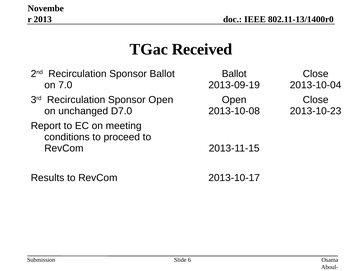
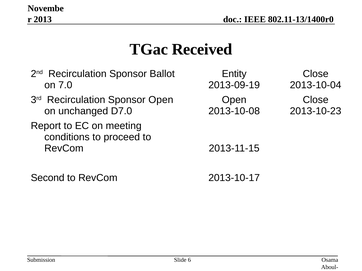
Ballot: Ballot -> Entity (234, 74)
Results: Results -> Second (48, 178)
